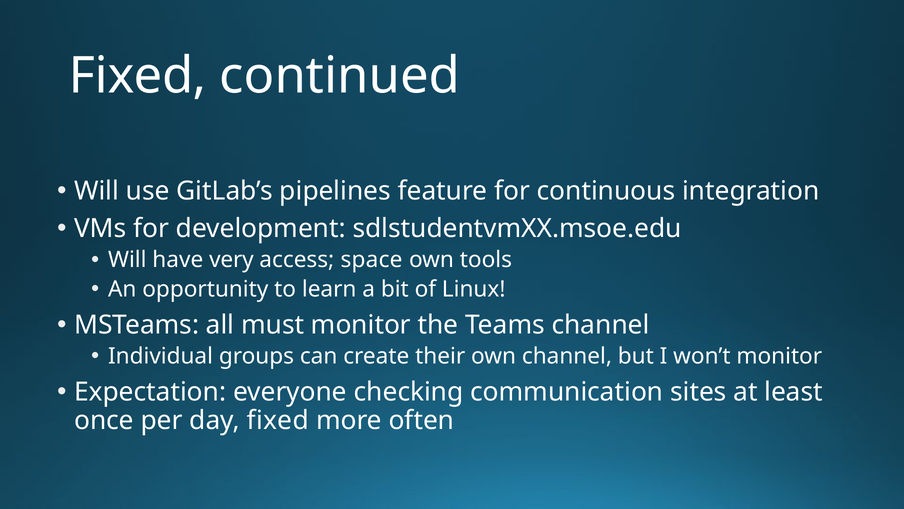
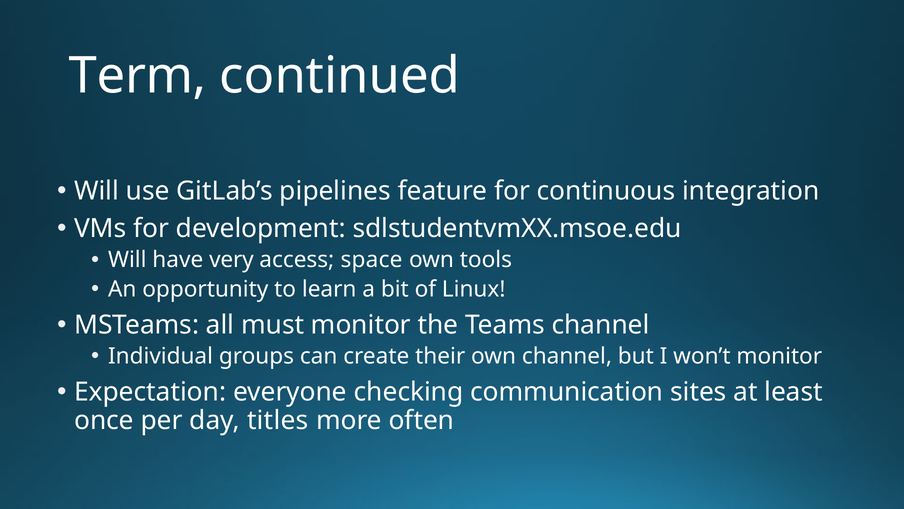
Fixed: Fixed -> Term (138, 76)
day fixed: fixed -> titles (278, 420)
